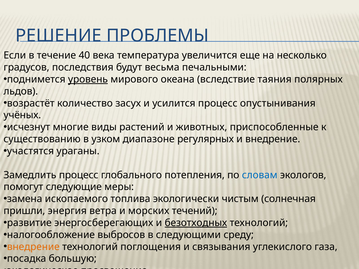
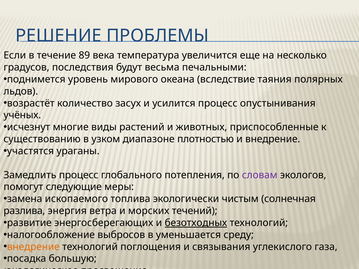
40: 40 -> 89 (84, 55)
уровень underline: present -> none (88, 79)
регулярных: регулярных -> плотностью (206, 139)
словам colour: blue -> purple (260, 175)
пришли: пришли -> разлива (24, 211)
следующими: следующими -> уменьшается (188, 235)
